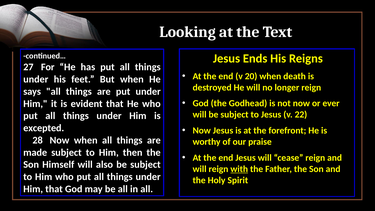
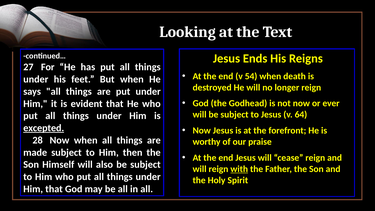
20: 20 -> 54 (251, 76)
22: 22 -> 64 (301, 115)
excepted underline: none -> present (44, 128)
